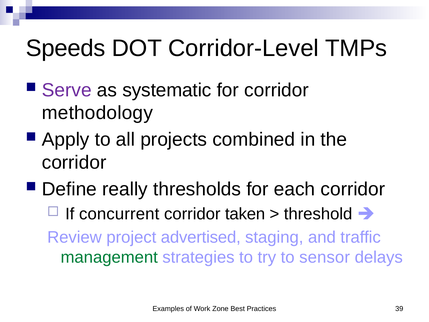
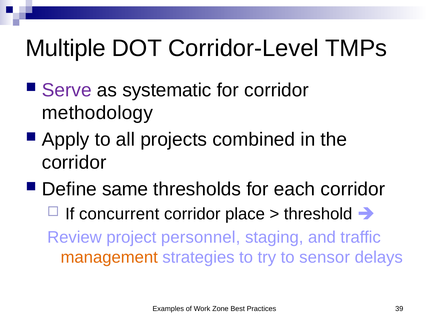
Speeds: Speeds -> Multiple (66, 48)
really: really -> same (125, 189)
taken: taken -> place (245, 214)
advertised: advertised -> personnel (201, 237)
management colour: green -> orange (109, 257)
